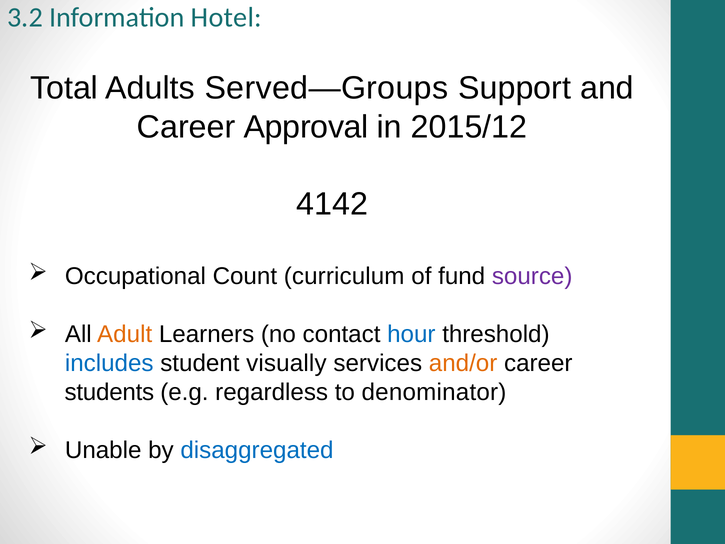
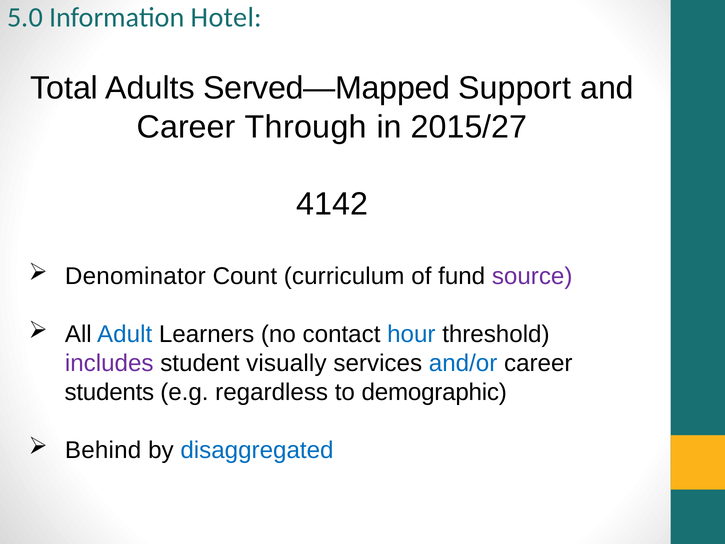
3.2: 3.2 -> 5.0 (25, 17)
Served—Groups: Served—Groups -> Served—Mapped (327, 88)
Approval: Approval -> Through (306, 127)
2015/12: 2015/12 -> 2015/27 (469, 127)
Occupational: Occupational -> Denominator (135, 276)
Adult colour: orange -> blue (125, 334)
includes colour: blue -> purple (109, 363)
and/or colour: orange -> blue (463, 363)
denominator: denominator -> demographic (434, 392)
Unable: Unable -> Behind (103, 450)
